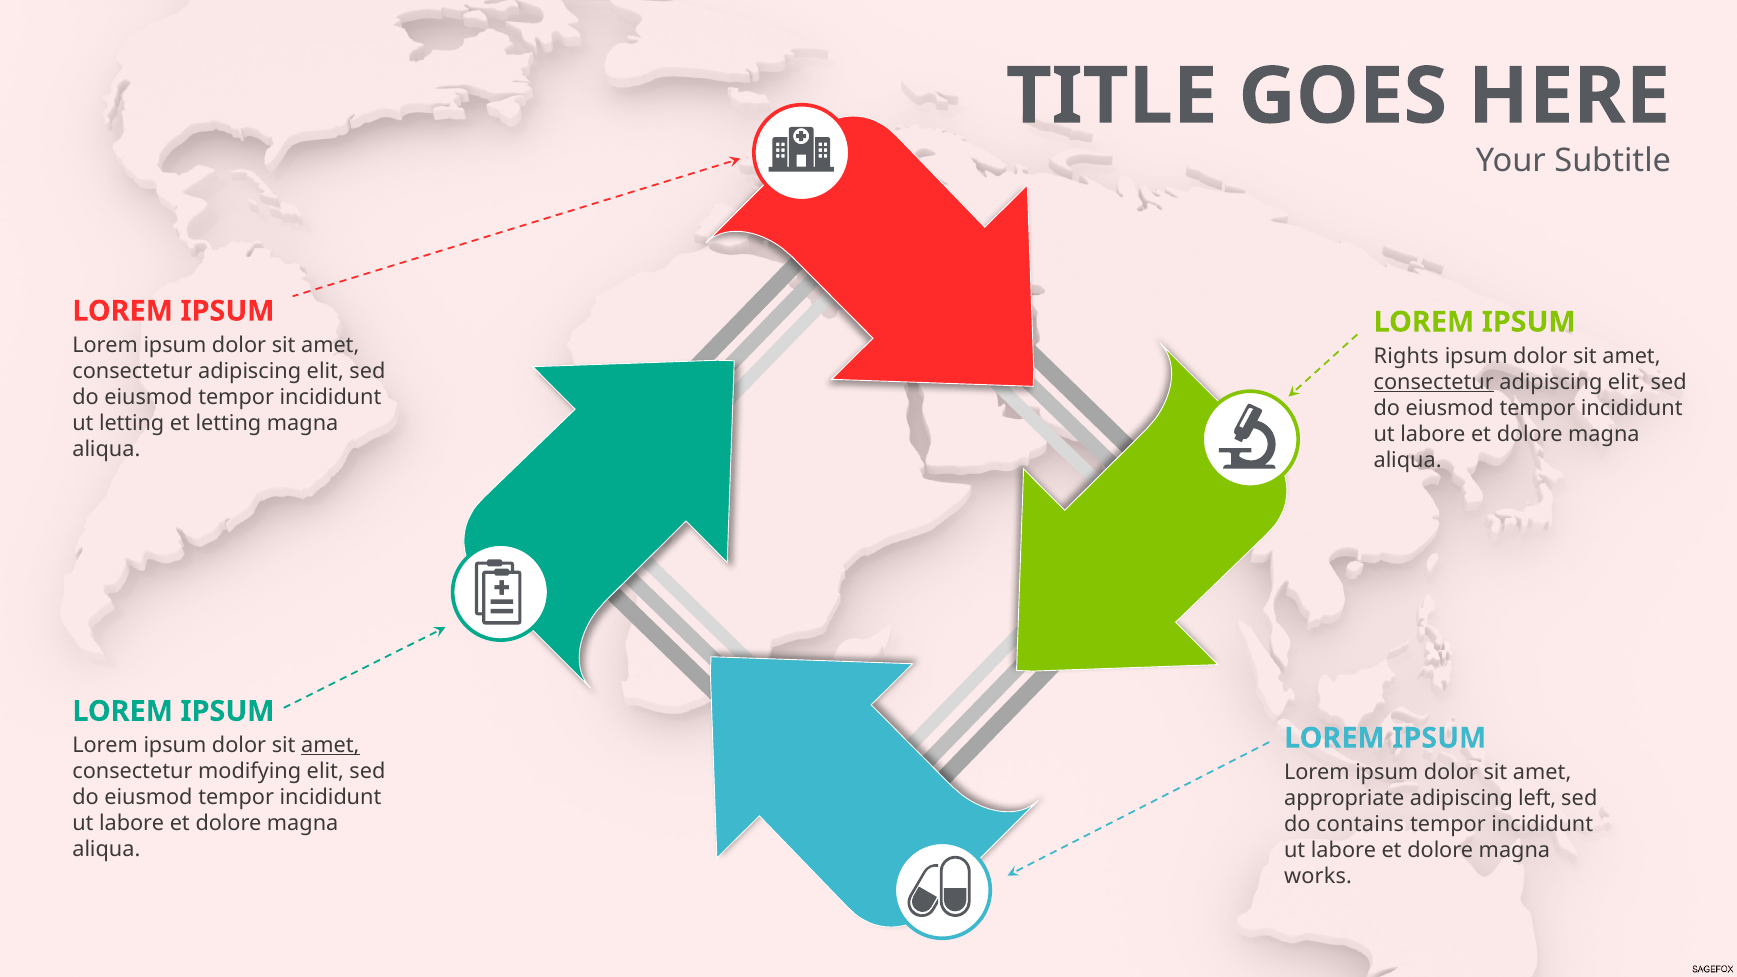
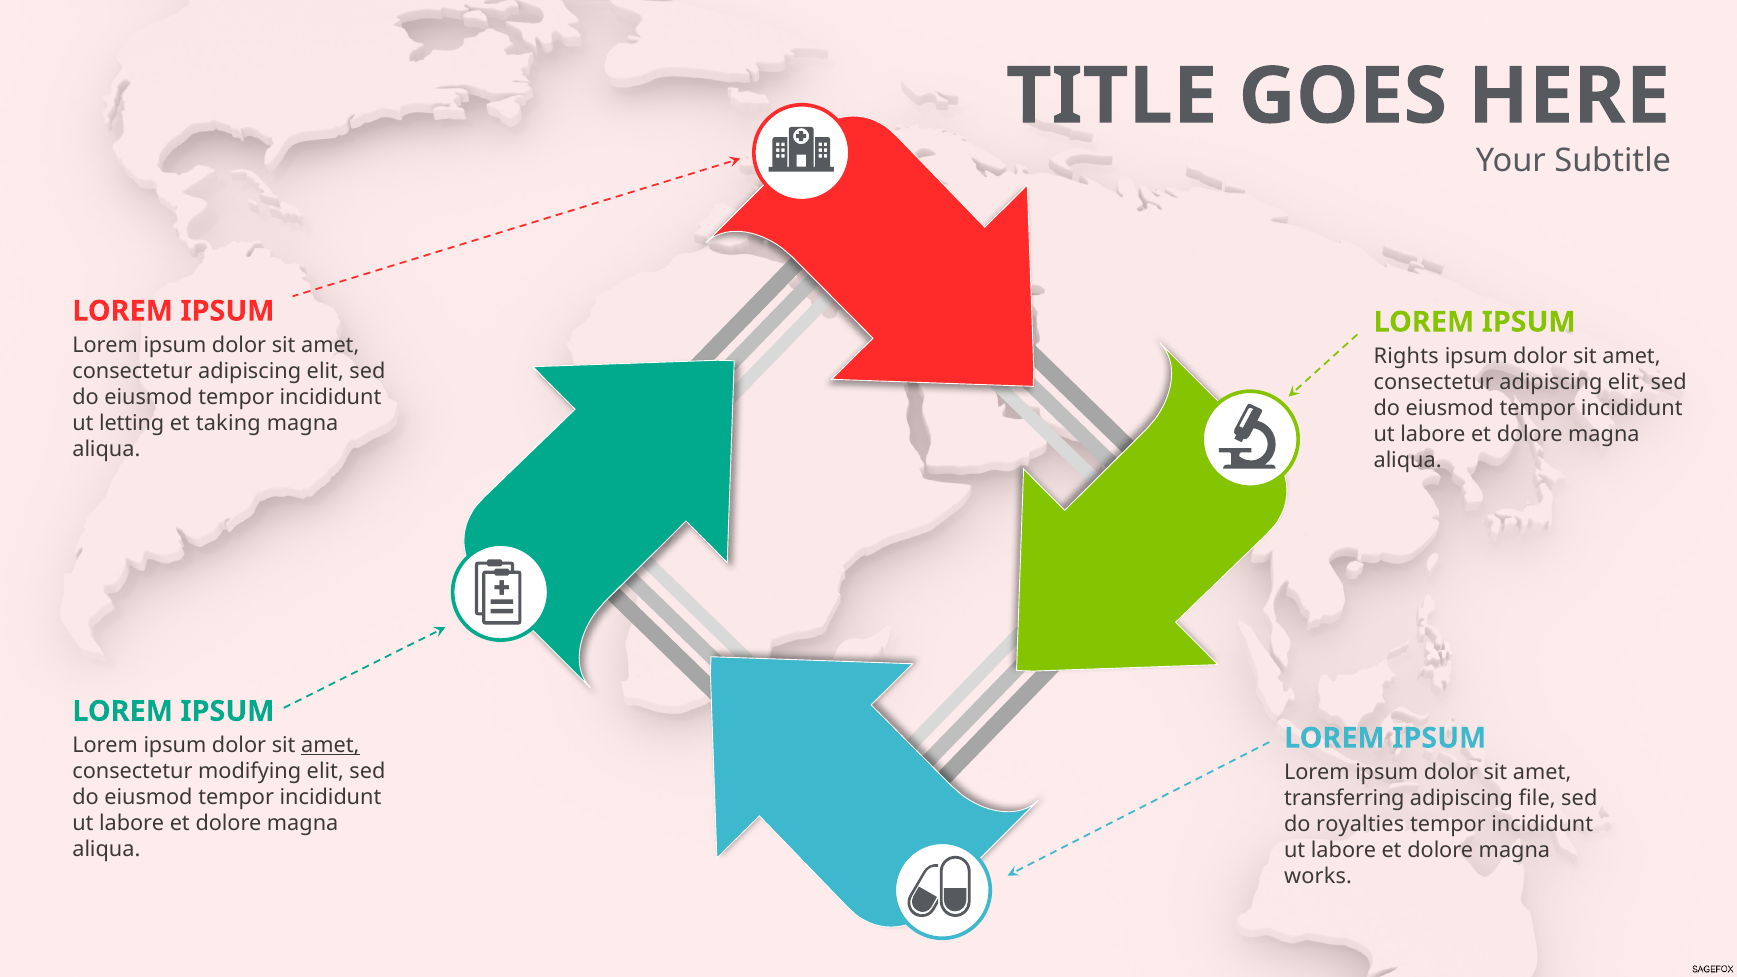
consectetur underline: present -> none (1434, 382)
et letting: letting -> taking (228, 423)
appropriate: appropriate -> transferring (1344, 798)
left: left -> file (1537, 798)
contains: contains -> royalties (1360, 824)
